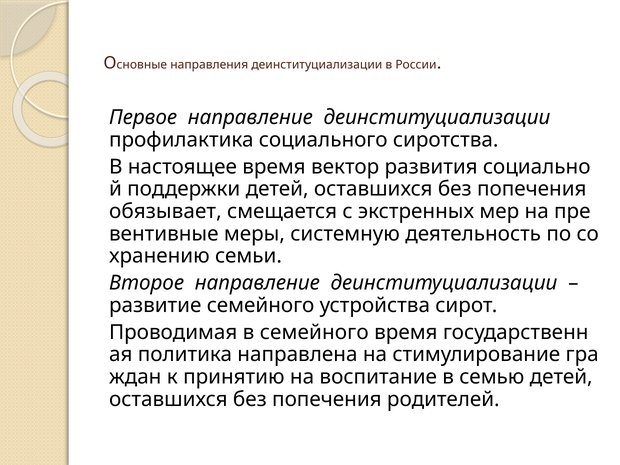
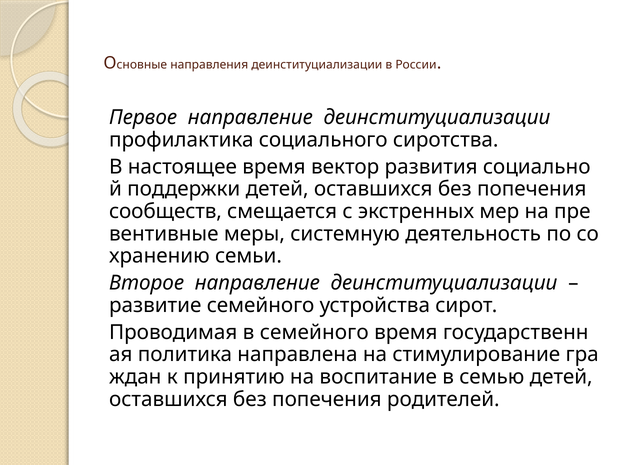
обязывает: обязывает -> сообществ (165, 211)
